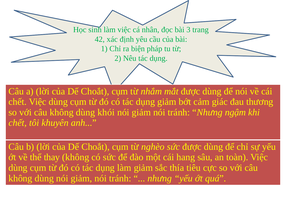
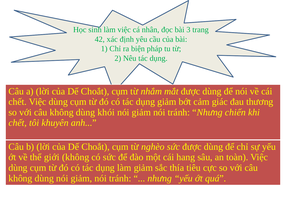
ngậm: ngậm -> chiến (235, 113)
thay: thay -> giới (52, 158)
